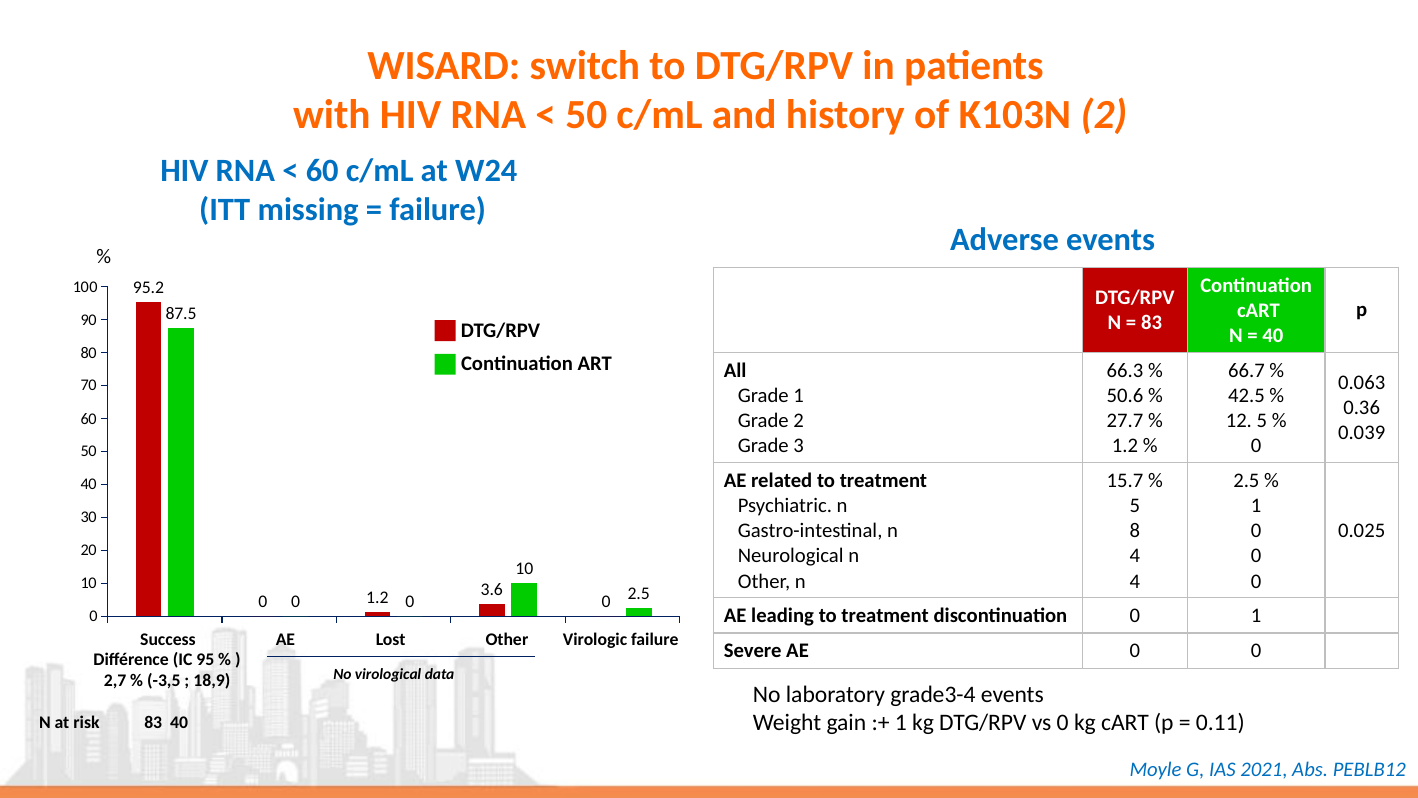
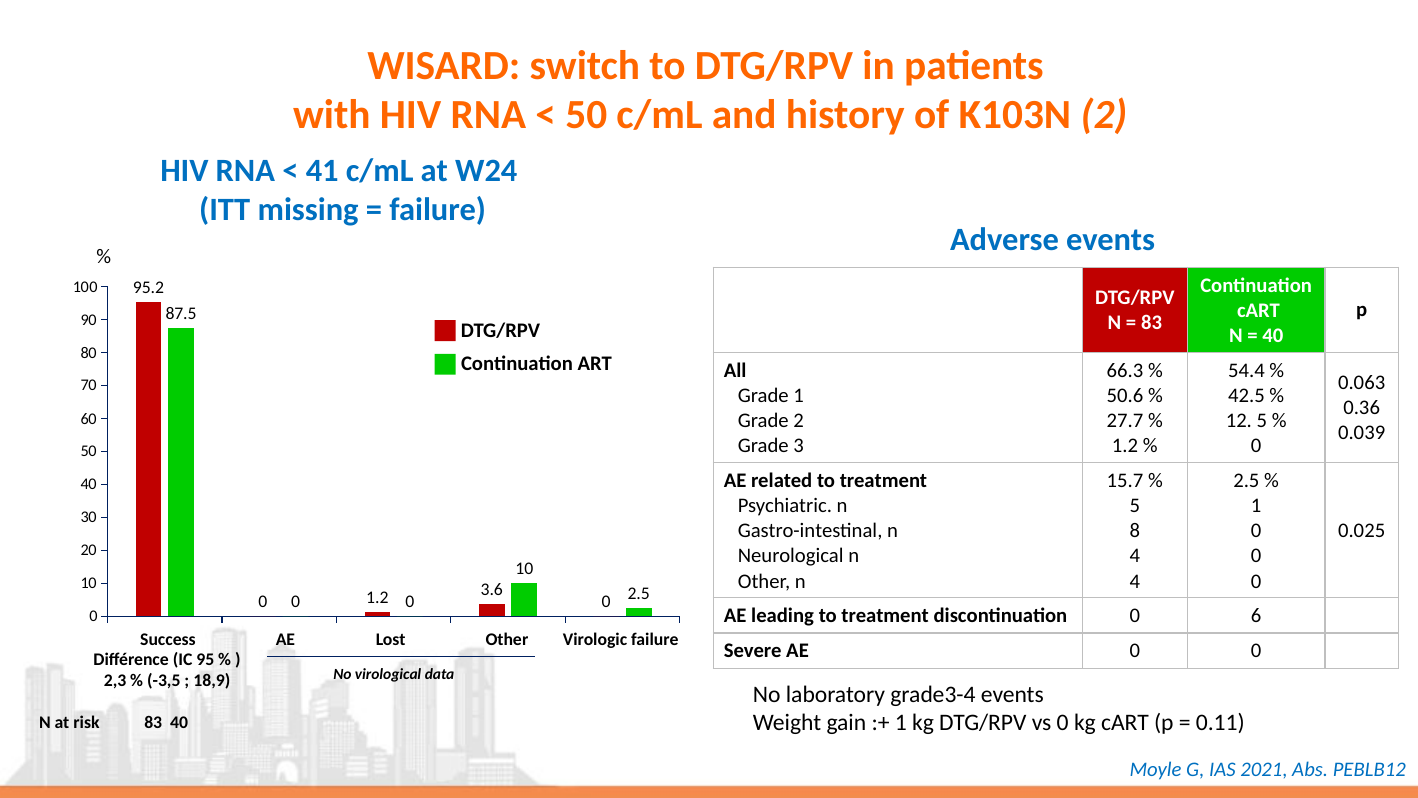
60: 60 -> 41 (322, 171)
66.7: 66.7 -> 54.4 (1246, 370)
0 1: 1 -> 6 (1256, 615)
2,7: 2,7 -> 2,3 (115, 680)
